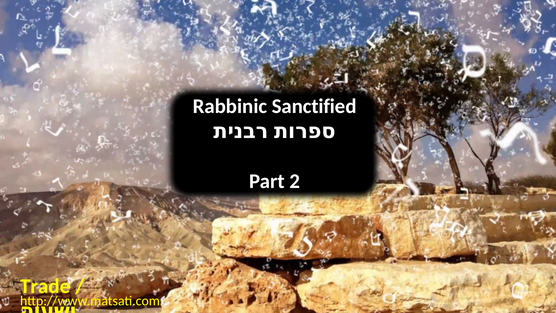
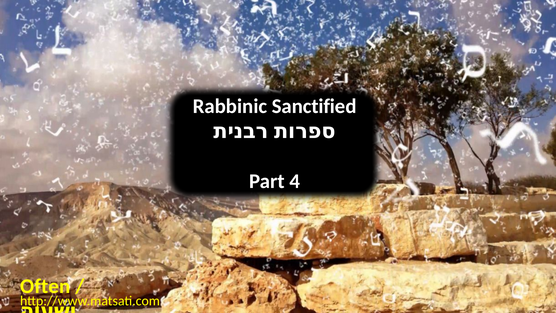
2: 2 -> 4 (295, 181)
Trade: Trade -> Often (45, 286)
